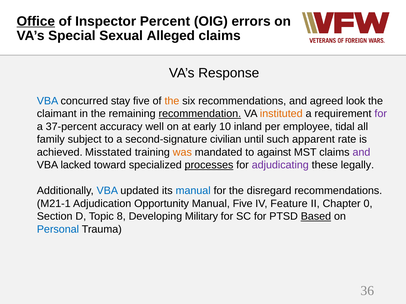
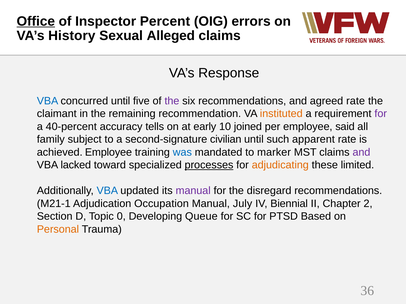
Special: Special -> History (72, 36)
concurred stay: stay -> until (121, 101)
the colour: orange -> purple (172, 101)
agreed look: look -> rate (356, 101)
recommendation underline: present -> none (200, 114)
37-percent: 37-percent -> 40-percent (71, 127)
well: well -> tells (155, 127)
inland: inland -> joined (248, 127)
tidal: tidal -> said (345, 127)
achieved Misstated: Misstated -> Employee (108, 152)
was colour: orange -> blue (182, 152)
against: against -> marker (274, 152)
adjudicating colour: purple -> orange (280, 165)
legally: legally -> limited (357, 165)
manual colour: blue -> purple (193, 191)
Opportunity: Opportunity -> Occupation (162, 204)
Manual Five: Five -> July (243, 204)
Feature: Feature -> Biennial (289, 204)
0: 0 -> 2 (368, 204)
8: 8 -> 0 (121, 217)
Military: Military -> Queue (201, 217)
Based underline: present -> none (316, 217)
Personal colour: blue -> orange (58, 230)
